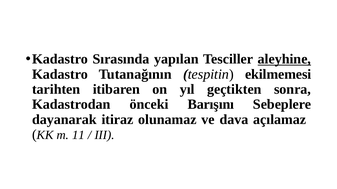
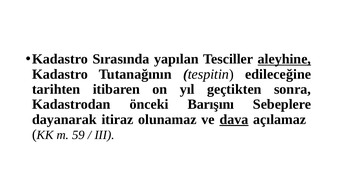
ekilmemesi: ekilmemesi -> edileceğine (278, 74)
dava underline: none -> present (234, 120)
11: 11 -> 59 (78, 135)
